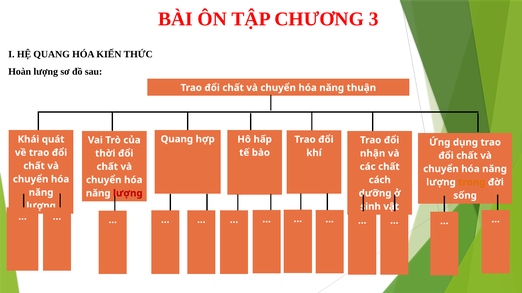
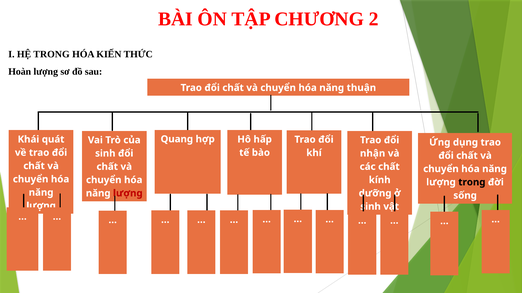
3: 3 -> 2 (374, 19)
HỆ QUANG: QUANG -> TRONG (52, 54)
thời: thời -> sinh (105, 154)
cách: cách -> kính (380, 180)
trong colour: orange -> black (472, 183)
